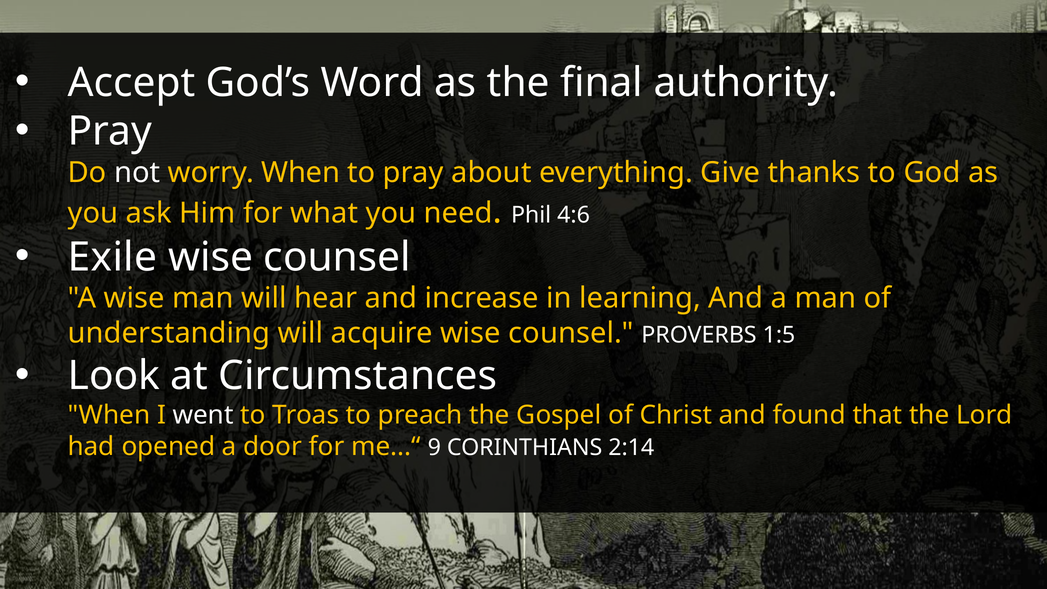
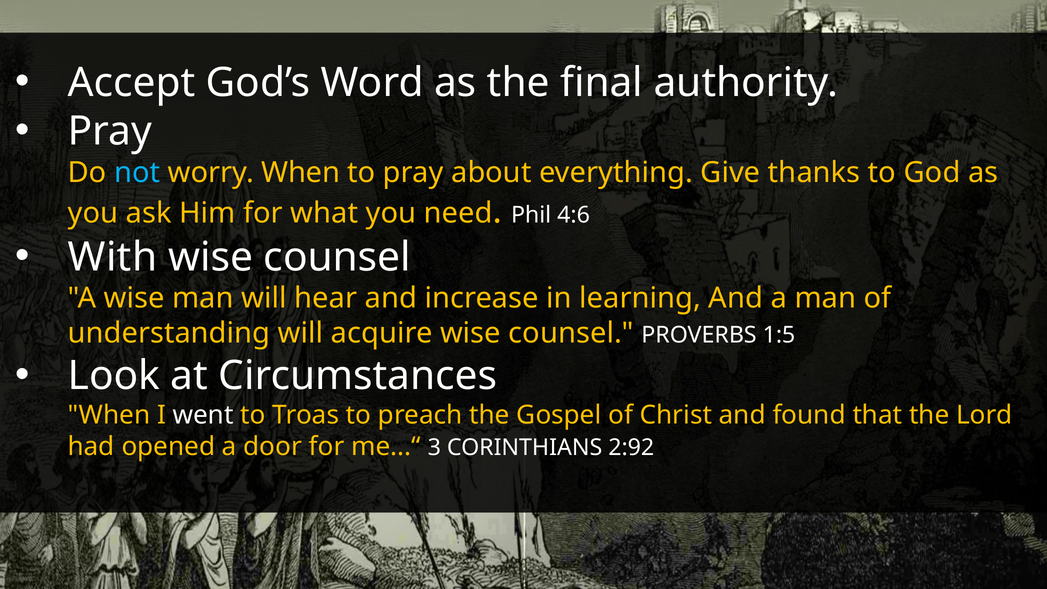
not colour: white -> light blue (137, 173)
Exile: Exile -> With (112, 257)
9: 9 -> 3 (434, 447)
2:14: 2:14 -> 2:92 (631, 447)
